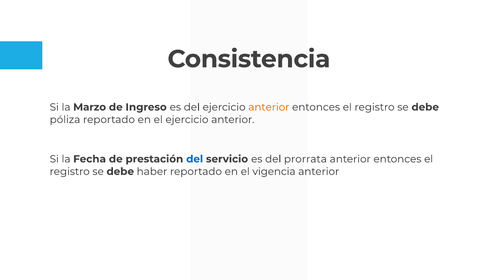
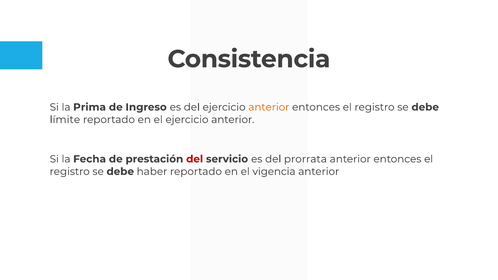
Marzo: Marzo -> Prima (90, 107)
póliza: póliza -> límite (65, 120)
del colour: blue -> red (195, 159)
